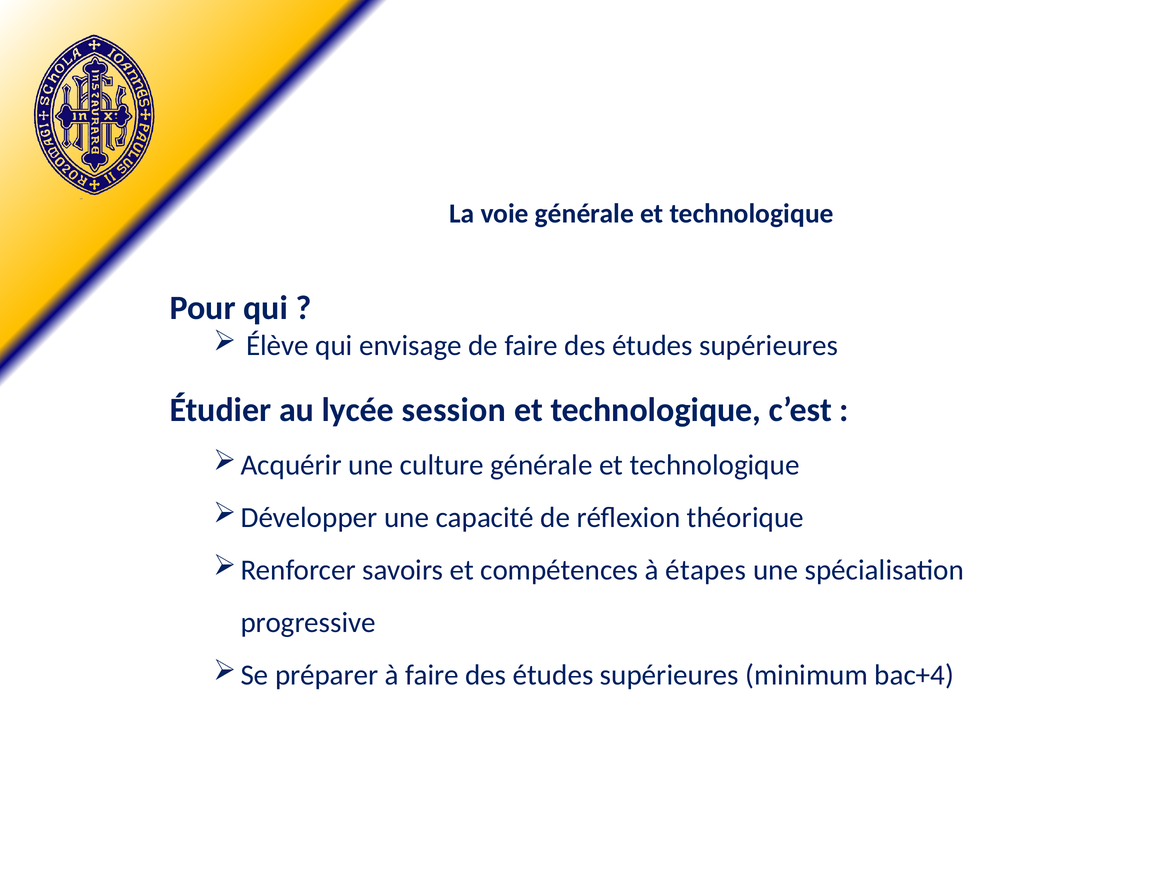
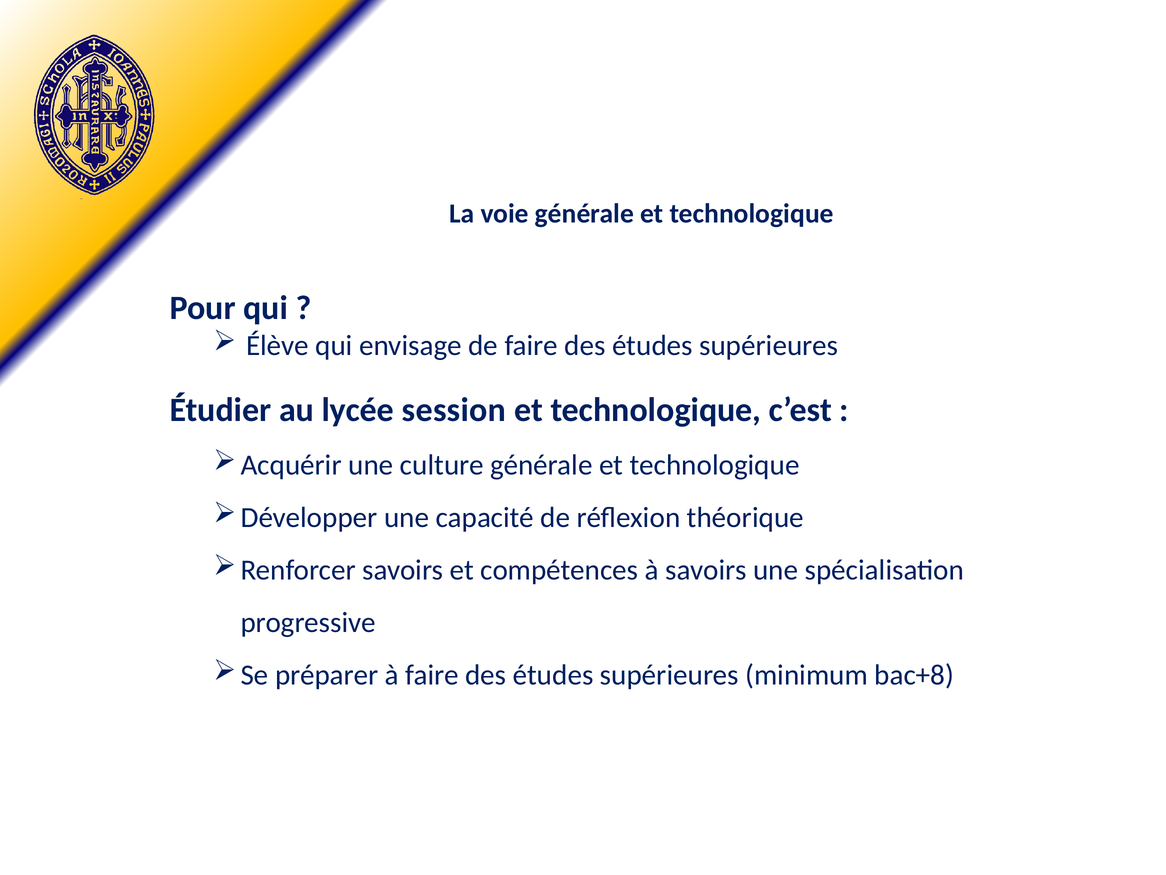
à étapes: étapes -> savoirs (706, 570)
bac+4: bac+4 -> bac+8 (914, 675)
